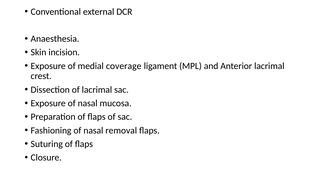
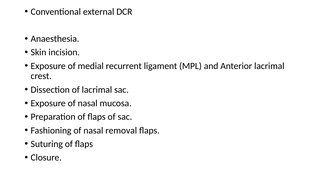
coverage: coverage -> recurrent (124, 66)
